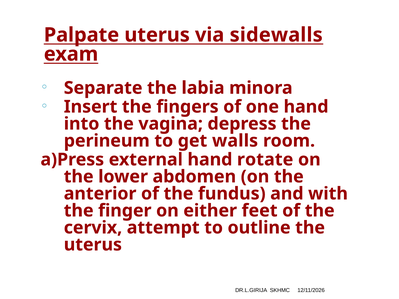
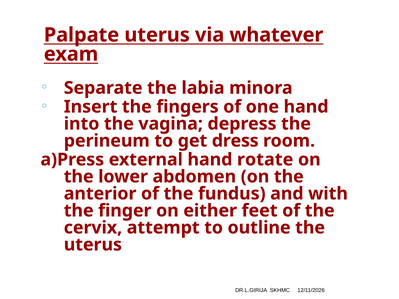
sidewalls: sidewalls -> whatever (276, 35)
walls: walls -> dress (235, 141)
